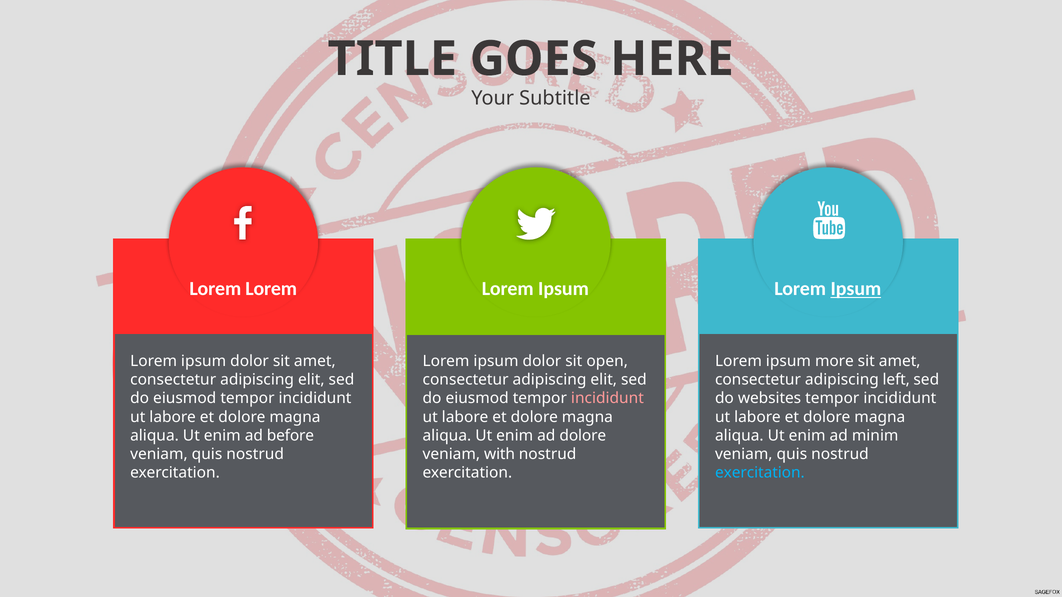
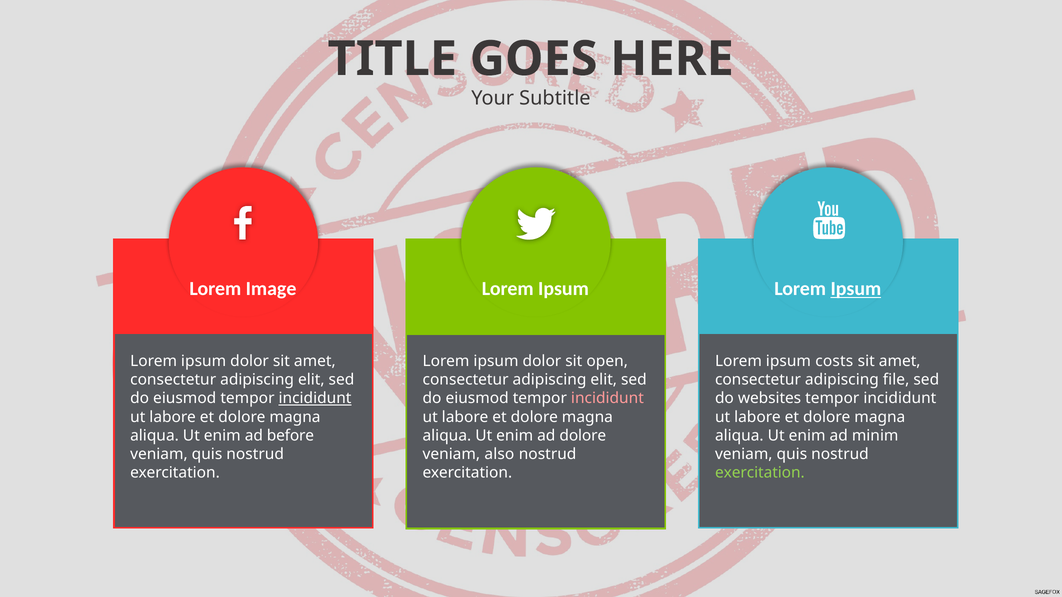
Lorem: Lorem -> Image (271, 289)
more: more -> costs (834, 361)
left: left -> file (896, 380)
incididunt underline: none -> present (315, 399)
with: with -> also (499, 454)
exercitation colour: light blue -> light green (760, 473)
